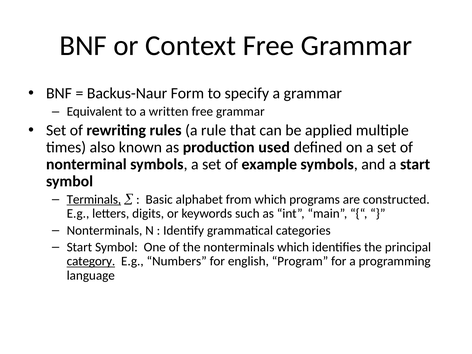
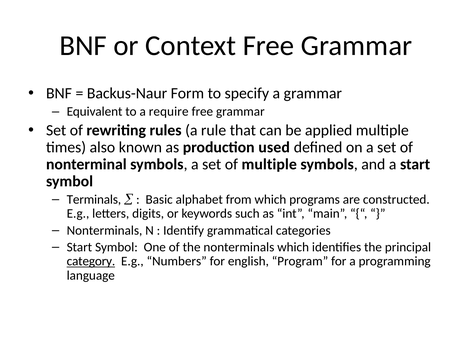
written: written -> require (169, 112)
of example: example -> multiple (269, 164)
Terminals underline: present -> none (94, 199)
